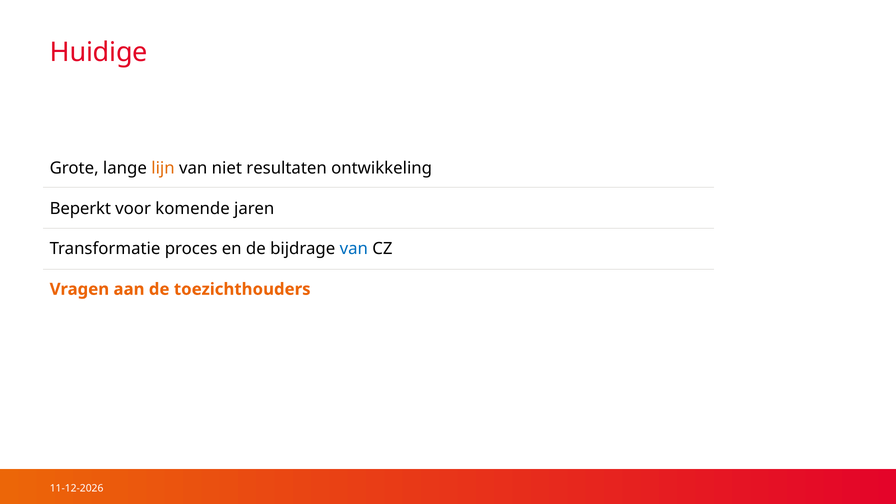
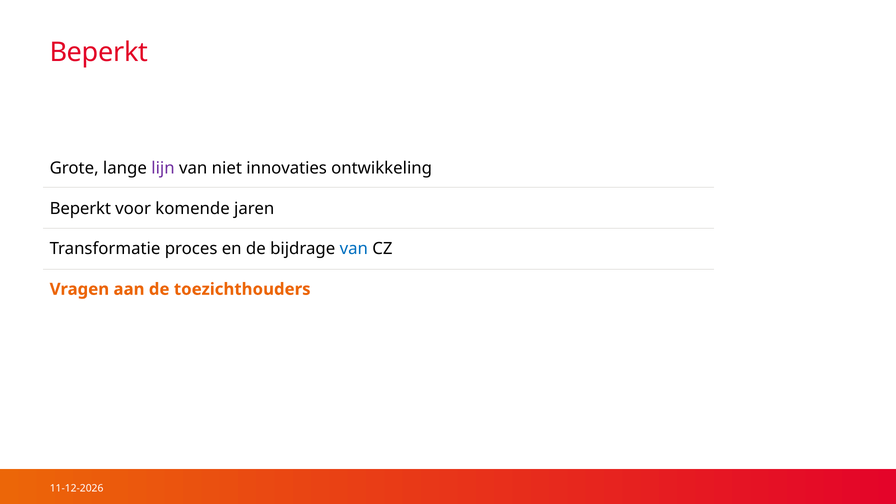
Huidige: Huidige -> Beperkt (99, 52)
lijn colour: orange -> purple (163, 168)
resultaten: resultaten -> innovaties (287, 168)
